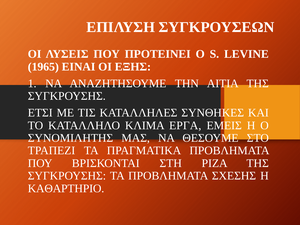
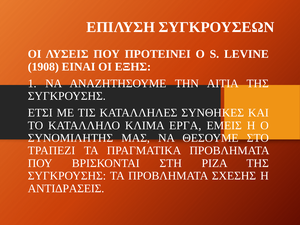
1965: 1965 -> 1908 (43, 67)
ΚΑΘΑΡΤΗΡΙΟ: ΚΑΘΑΡΤΗΡΙΟ -> ΑΝΤΙΔΡΑΣΕΙΣ (66, 188)
